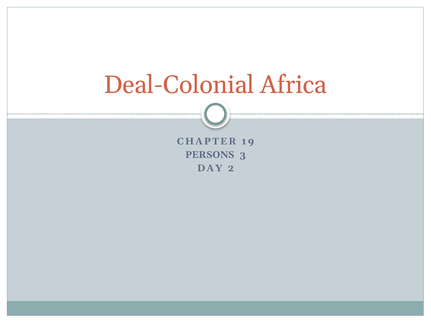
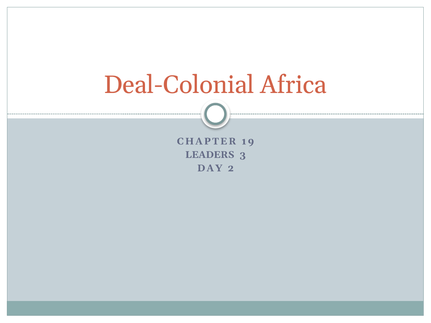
PERSONS: PERSONS -> LEADERS (210, 155)
